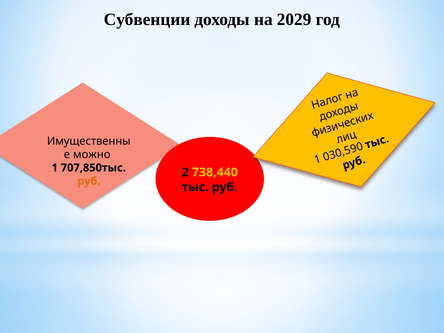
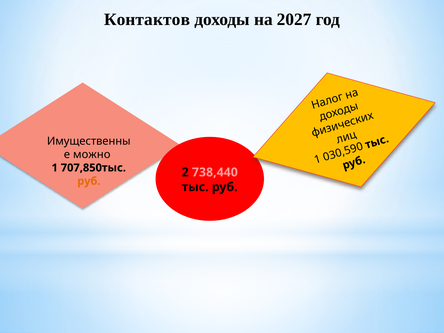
Субвенции: Субвенции -> Контактов (147, 19)
2029: 2029 -> 2027 (294, 19)
738,440 colour: yellow -> pink (215, 172)
